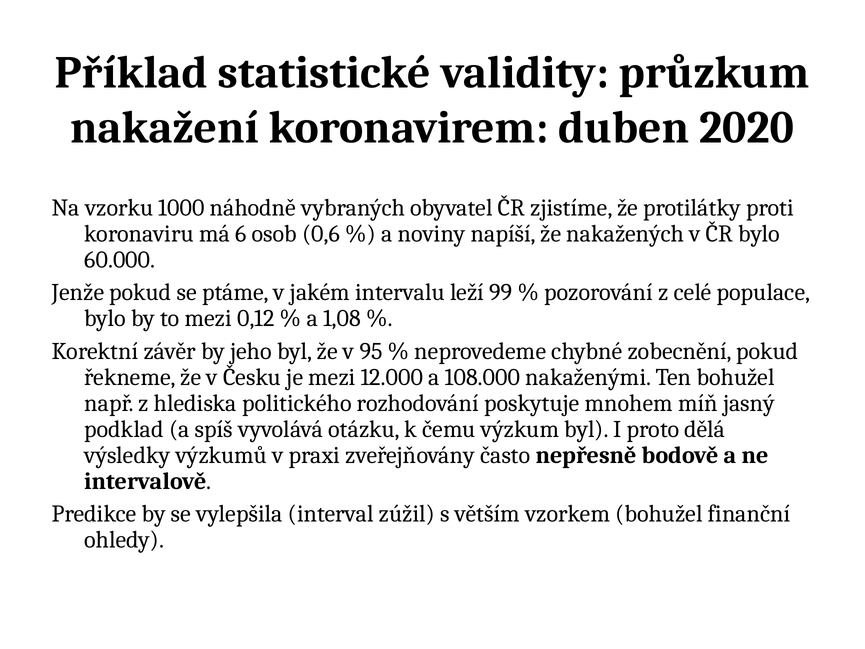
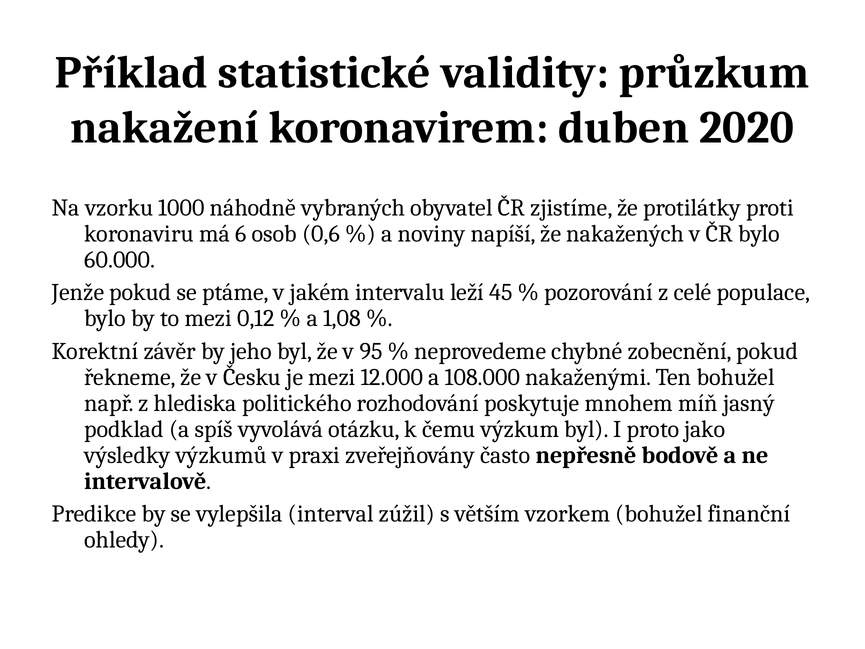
99: 99 -> 45 (501, 292)
dělá: dělá -> jako (705, 429)
